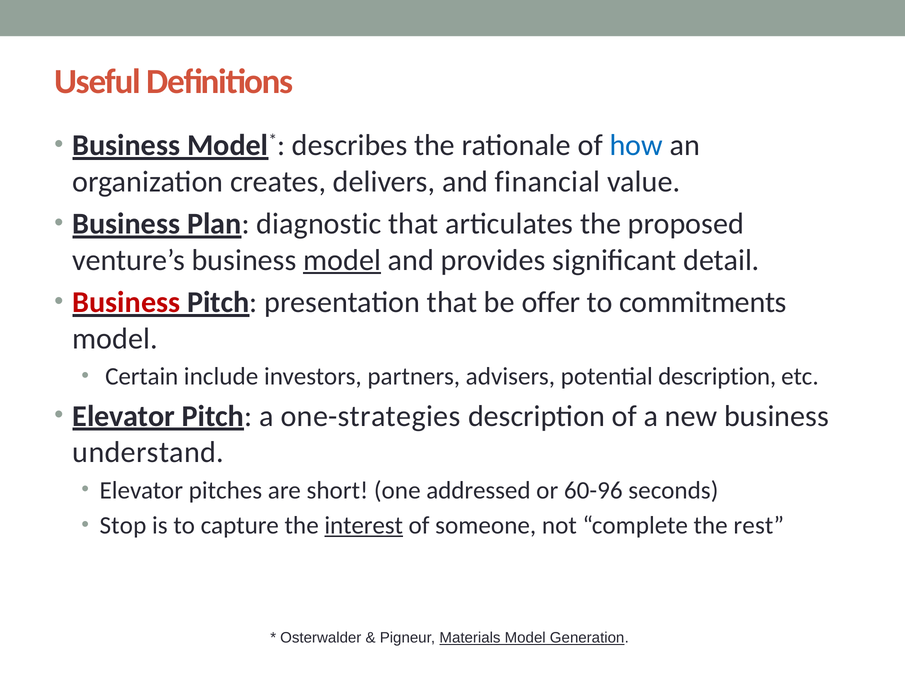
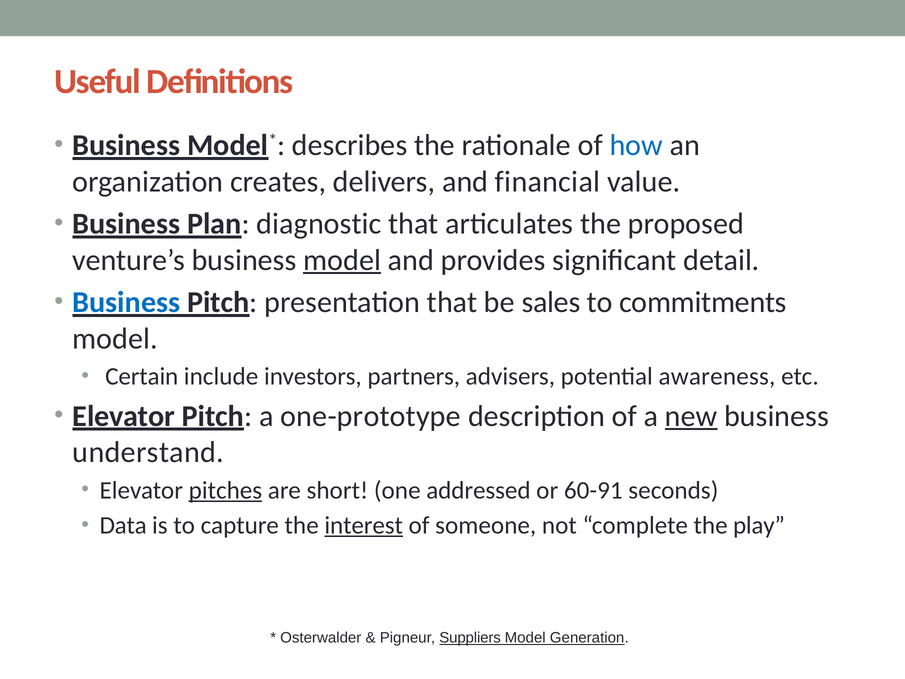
Business colour: red -> blue (126, 302)
offer: offer -> sales (551, 302)
potential description: description -> awareness (717, 376)
one-strategies: one-strategies -> one-prototype (371, 416)
new underline: none -> present (691, 416)
pitches underline: none -> present (225, 490)
60-96: 60-96 -> 60-91 (593, 490)
Stop: Stop -> Data (123, 525)
rest: rest -> play (759, 525)
Materials: Materials -> Suppliers (470, 638)
